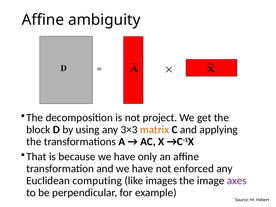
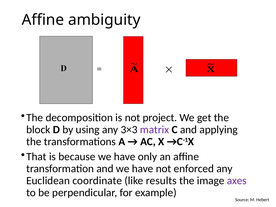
matrix colour: orange -> purple (155, 130)
computing: computing -> coordinate (97, 181)
images: images -> results (161, 181)
